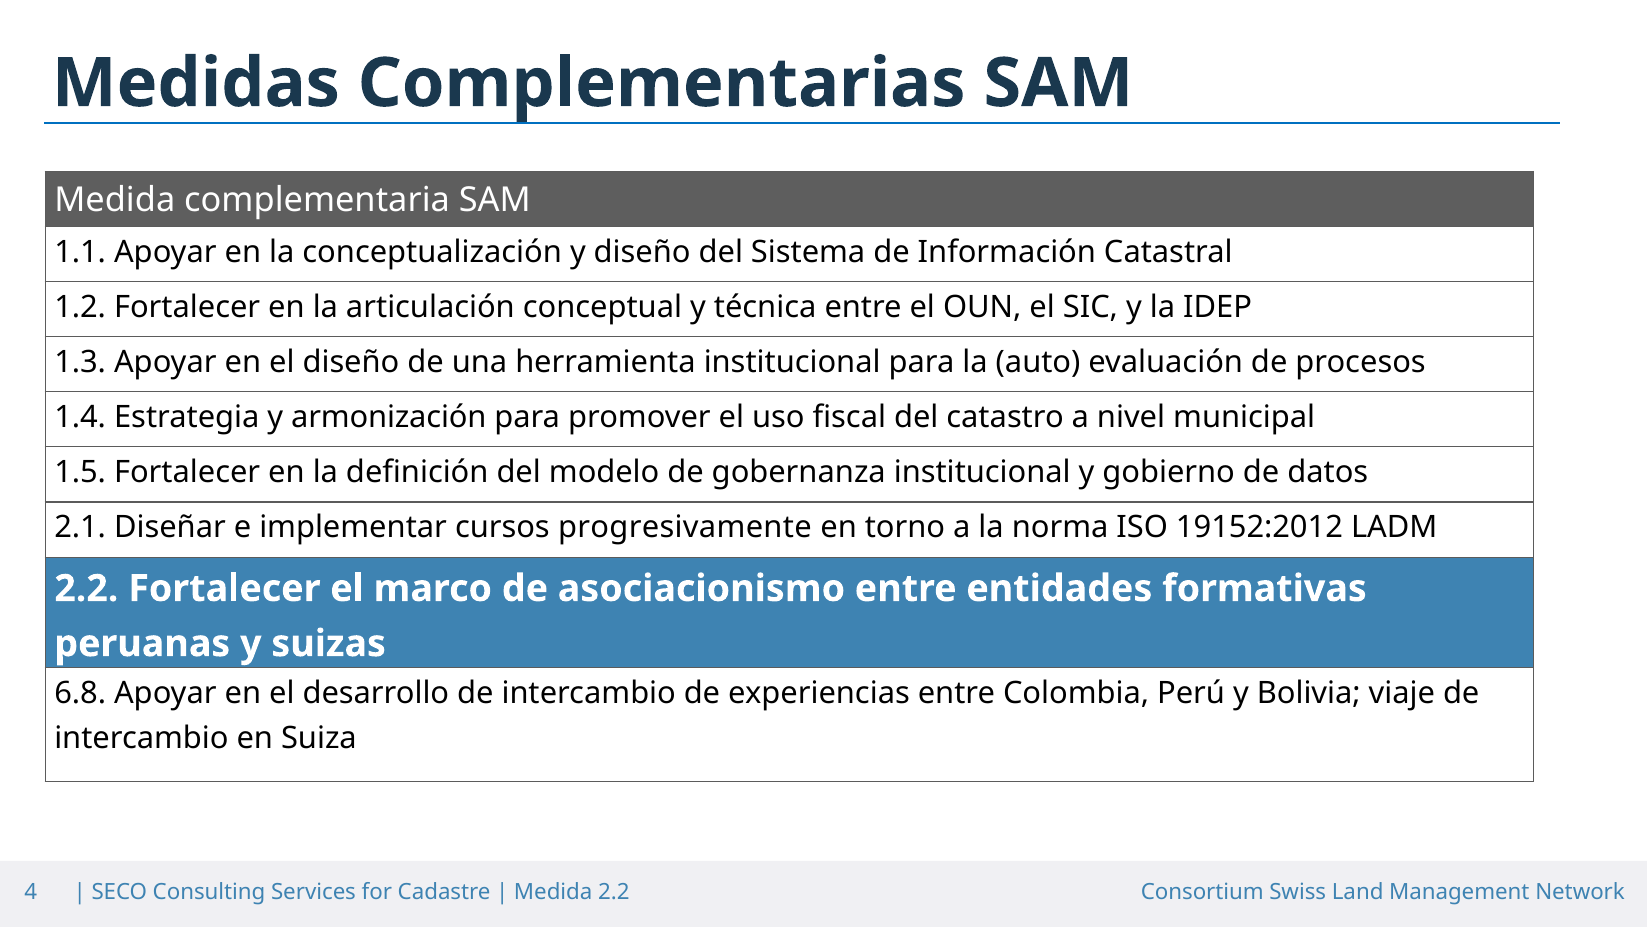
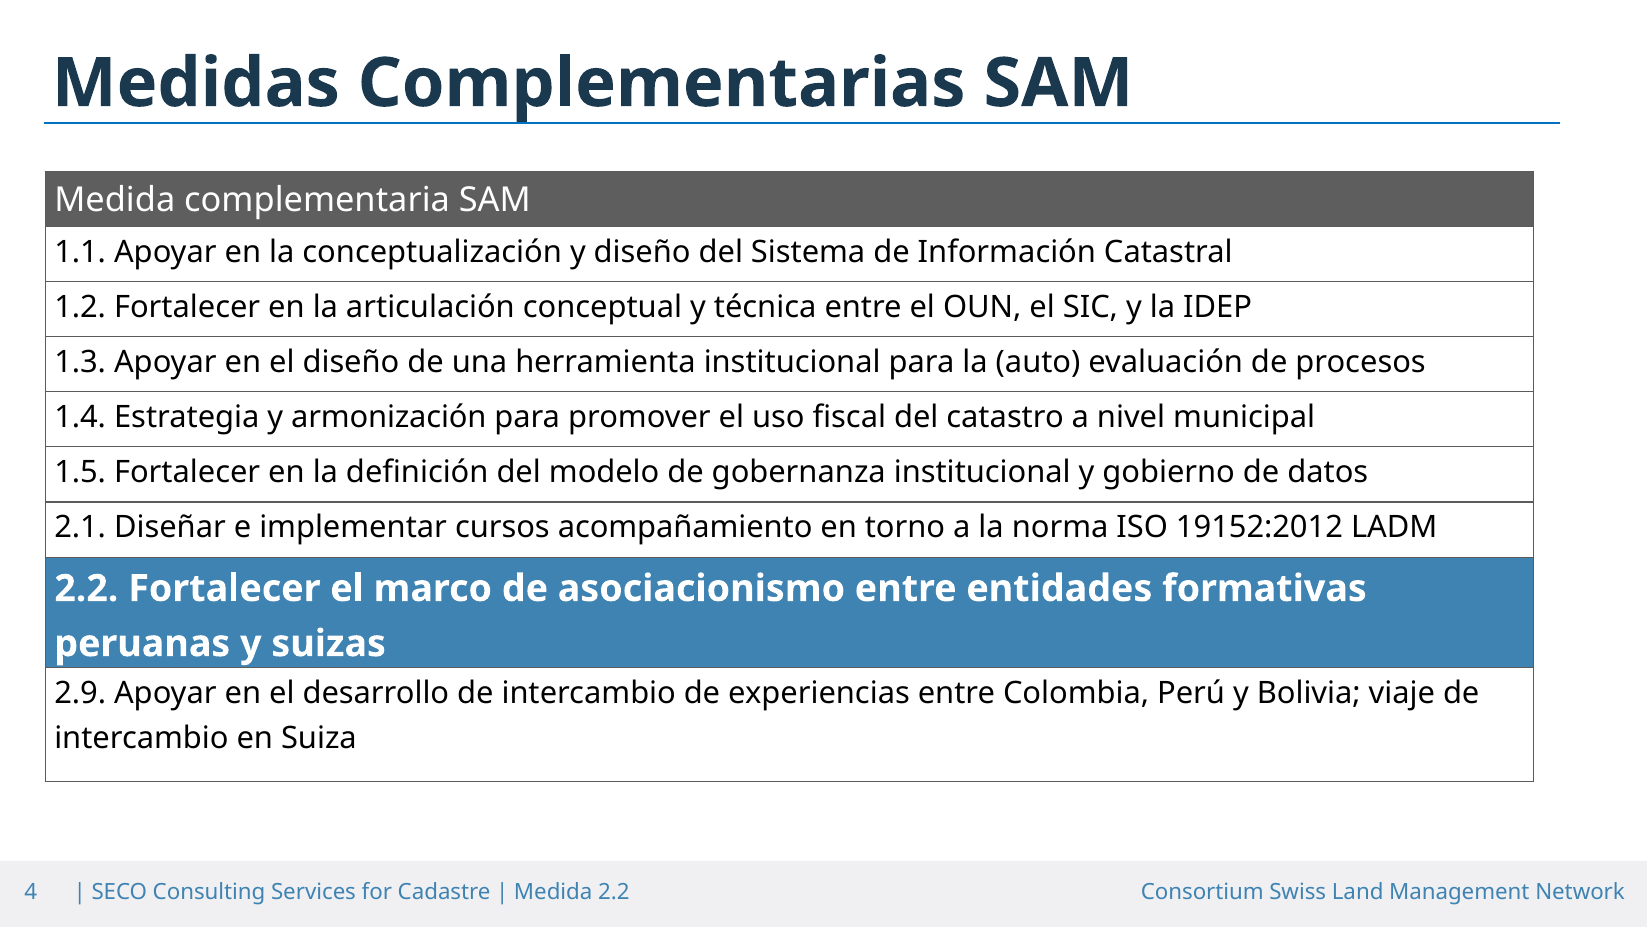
progresivamente: progresivamente -> acompañamiento (685, 527)
6.8: 6.8 -> 2.9 (80, 693)
